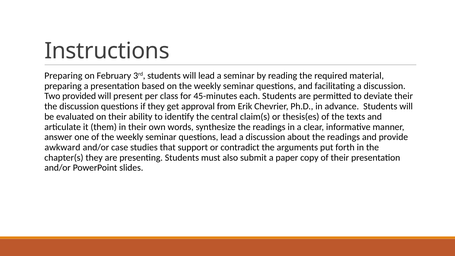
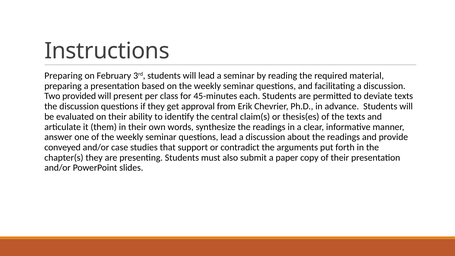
deviate their: their -> texts (404, 96)
awkward: awkward -> conveyed (63, 147)
